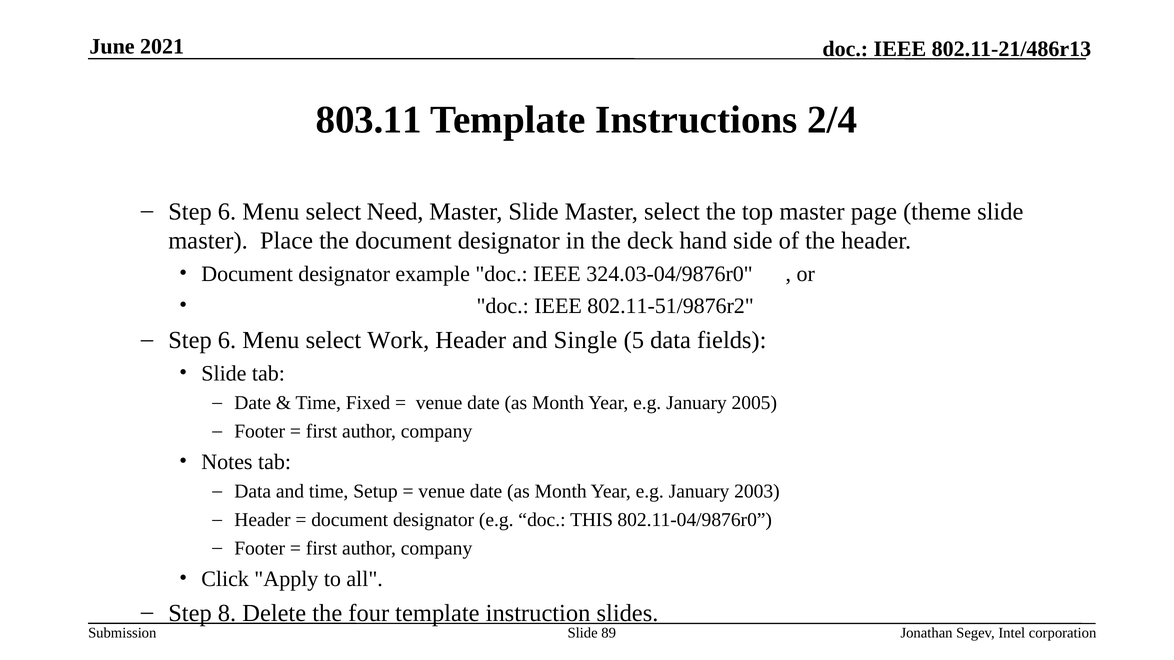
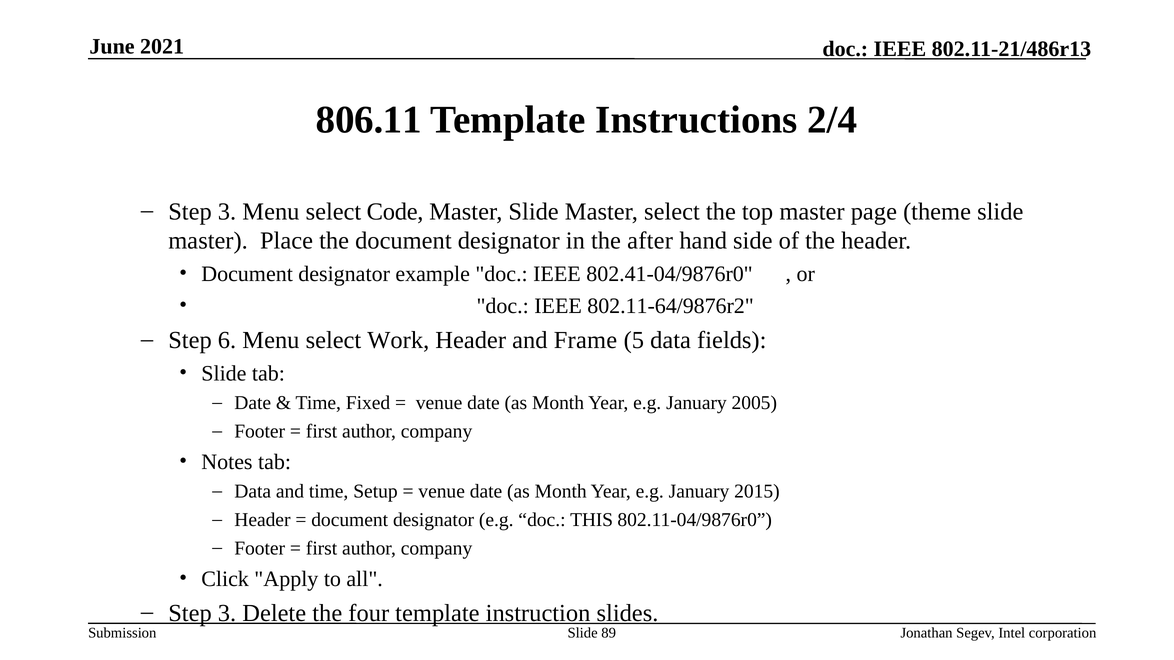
803.11: 803.11 -> 806.11 (369, 120)
6: 6 -> 3 (227, 212)
Need: Need -> Code (395, 212)
deck: deck -> after (650, 241)
324.03-04/9876r0: 324.03-04/9876r0 -> 802.41-04/9876r0 (670, 274)
802.11-51/9876r2: 802.11-51/9876r2 -> 802.11-64/9876r2 (671, 306)
Single: Single -> Frame (585, 340)
2003: 2003 -> 2015 (757, 492)
8: 8 -> 3 (227, 613)
